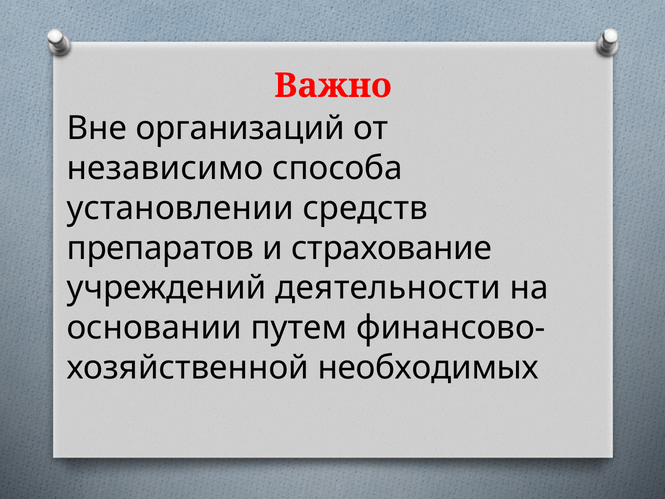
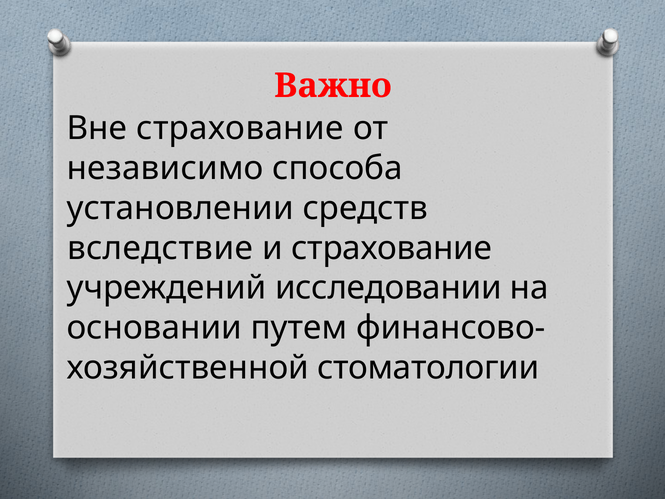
Вне организаций: организаций -> страхование (240, 128)
препаратов: препаратов -> вследствие (160, 248)
деятельности: деятельности -> исследовании (388, 288)
необходимых: необходимых -> стоматологии (428, 368)
